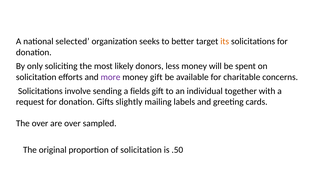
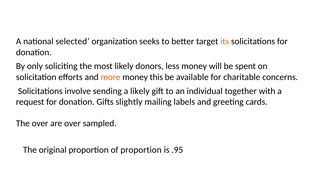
more colour: purple -> orange (110, 77)
money gift: gift -> this (156, 77)
a fields: fields -> likely (140, 91)
of solicitation: solicitation -> proportion (141, 150)
.50: .50 -> .95 (177, 150)
